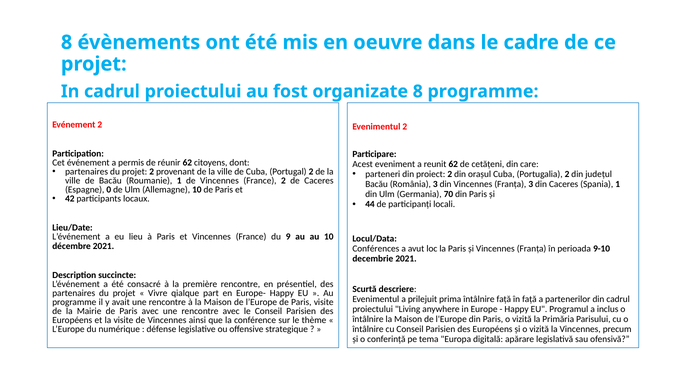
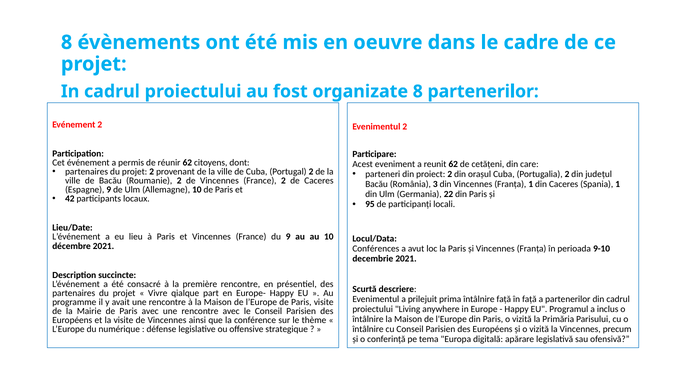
8 programme: programme -> partenerilor (483, 91)
Roumanie 1: 1 -> 2 (179, 181)
Franța 3: 3 -> 1 (531, 184)
Espagne 0: 0 -> 9 (109, 190)
70: 70 -> 22 (448, 194)
44: 44 -> 95 (370, 204)
